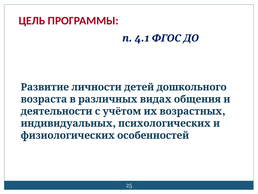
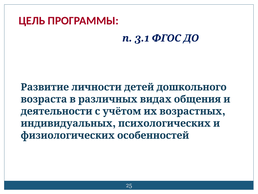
4.1: 4.1 -> 3.1 (142, 38)
